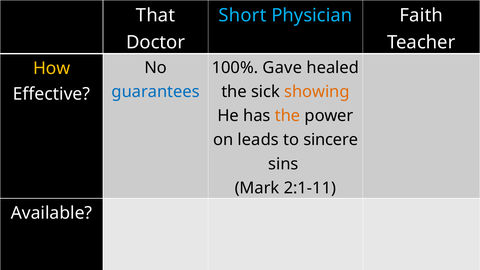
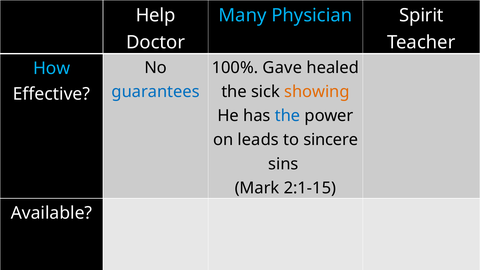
That: That -> Help (156, 15)
Short: Short -> Many (243, 15)
Faith: Faith -> Spirit (421, 15)
How colour: yellow -> light blue (52, 68)
the colour: orange -> blue (288, 116)
2:1-11: 2:1-11 -> 2:1-15 (310, 188)
